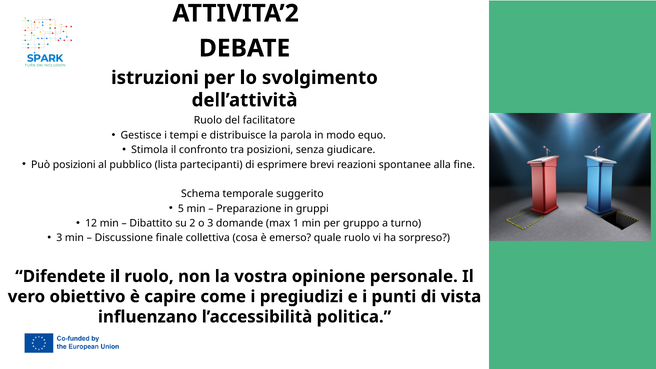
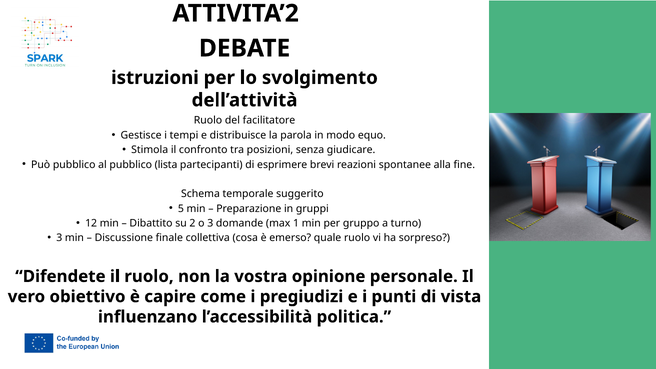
Può posizioni: posizioni -> pubblico (74, 165)
